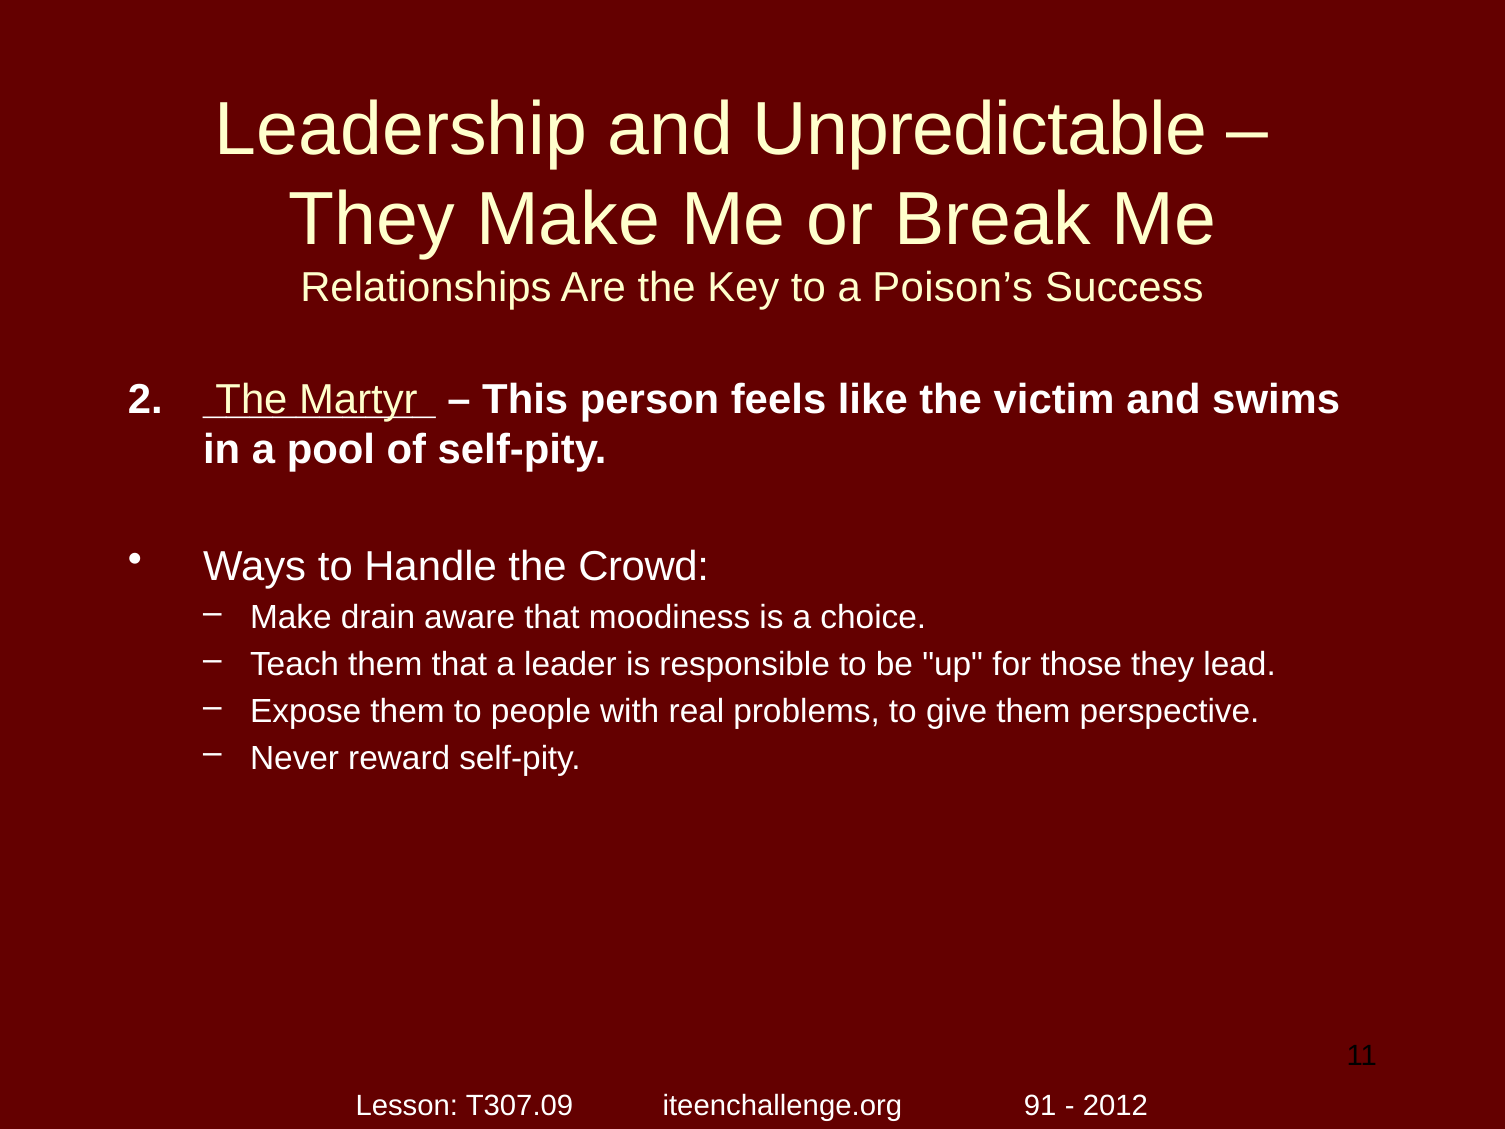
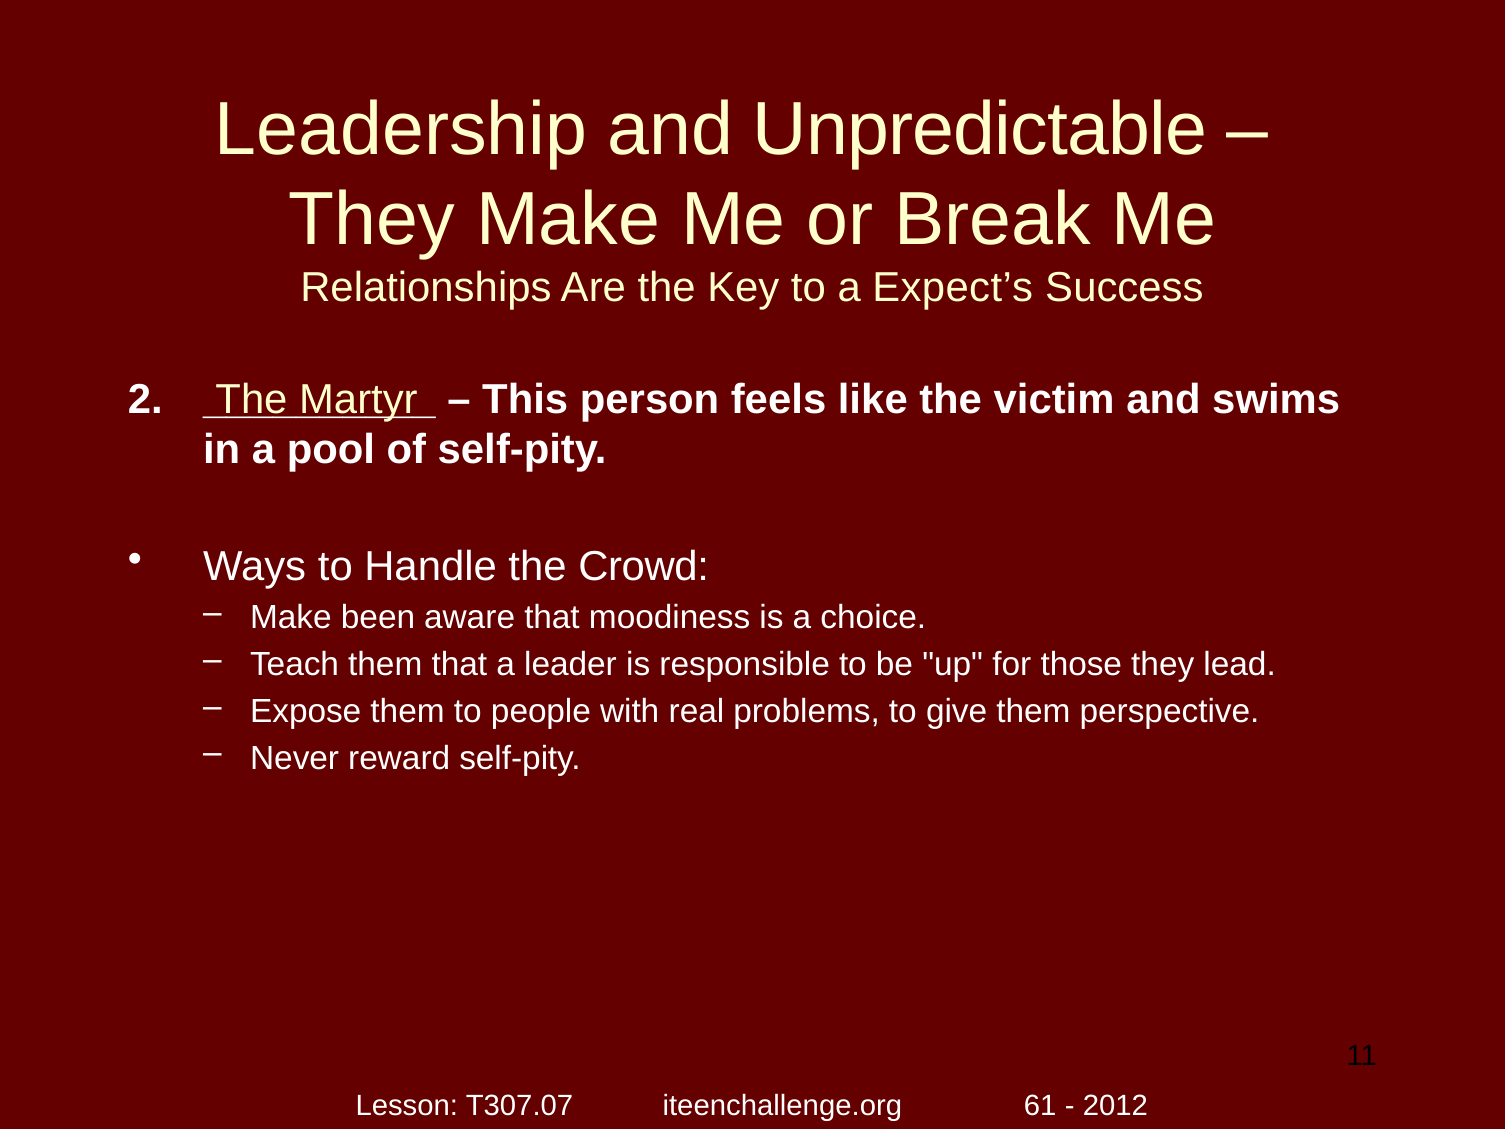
Poison’s: Poison’s -> Expect’s (953, 288)
drain: drain -> been (378, 618)
T307.09: T307.09 -> T307.07 (519, 1106)
91: 91 -> 61 (1040, 1106)
